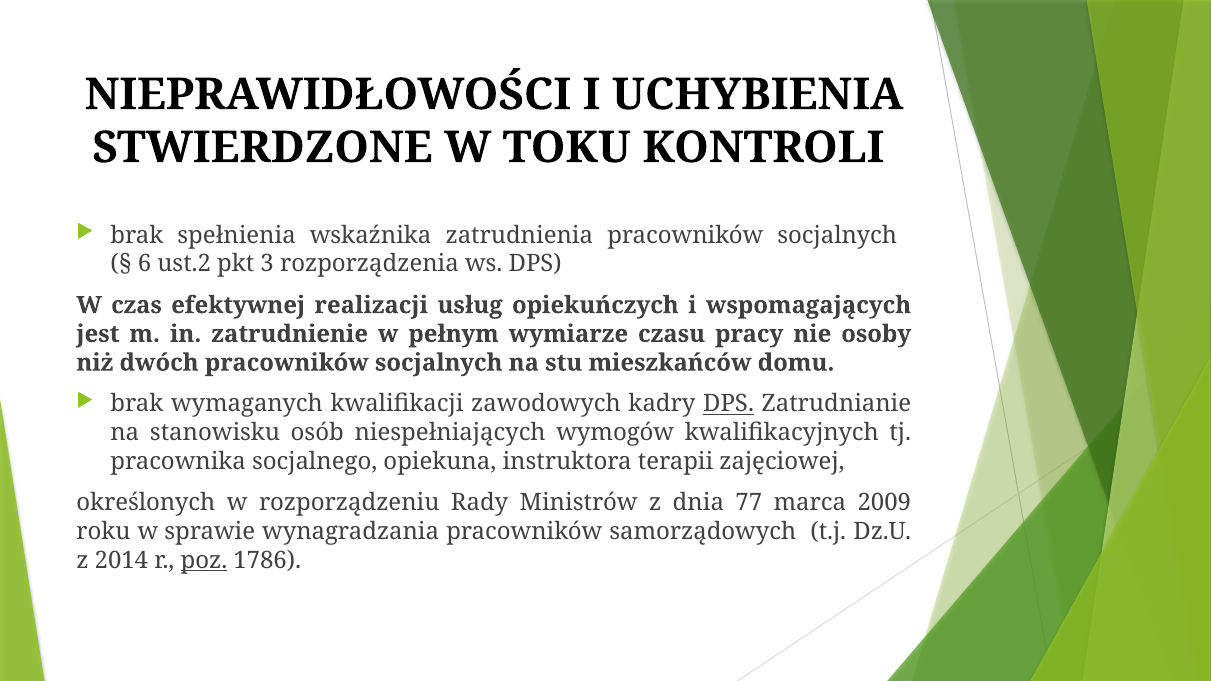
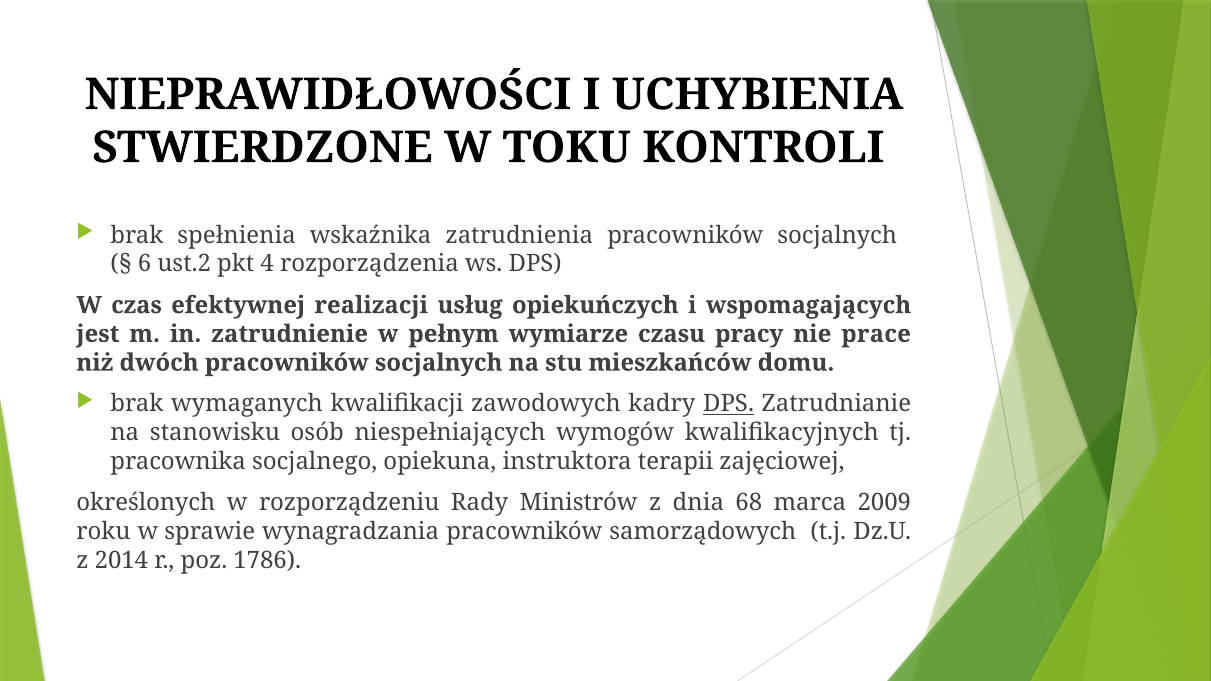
3: 3 -> 4 (267, 264)
osoby: osoby -> prace (876, 334)
77: 77 -> 68 (749, 503)
poz underline: present -> none (204, 561)
